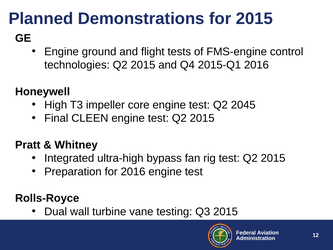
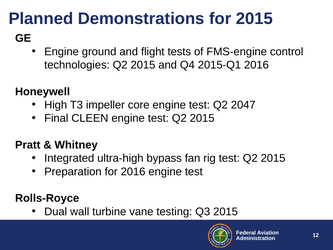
2045: 2045 -> 2047 (243, 105)
